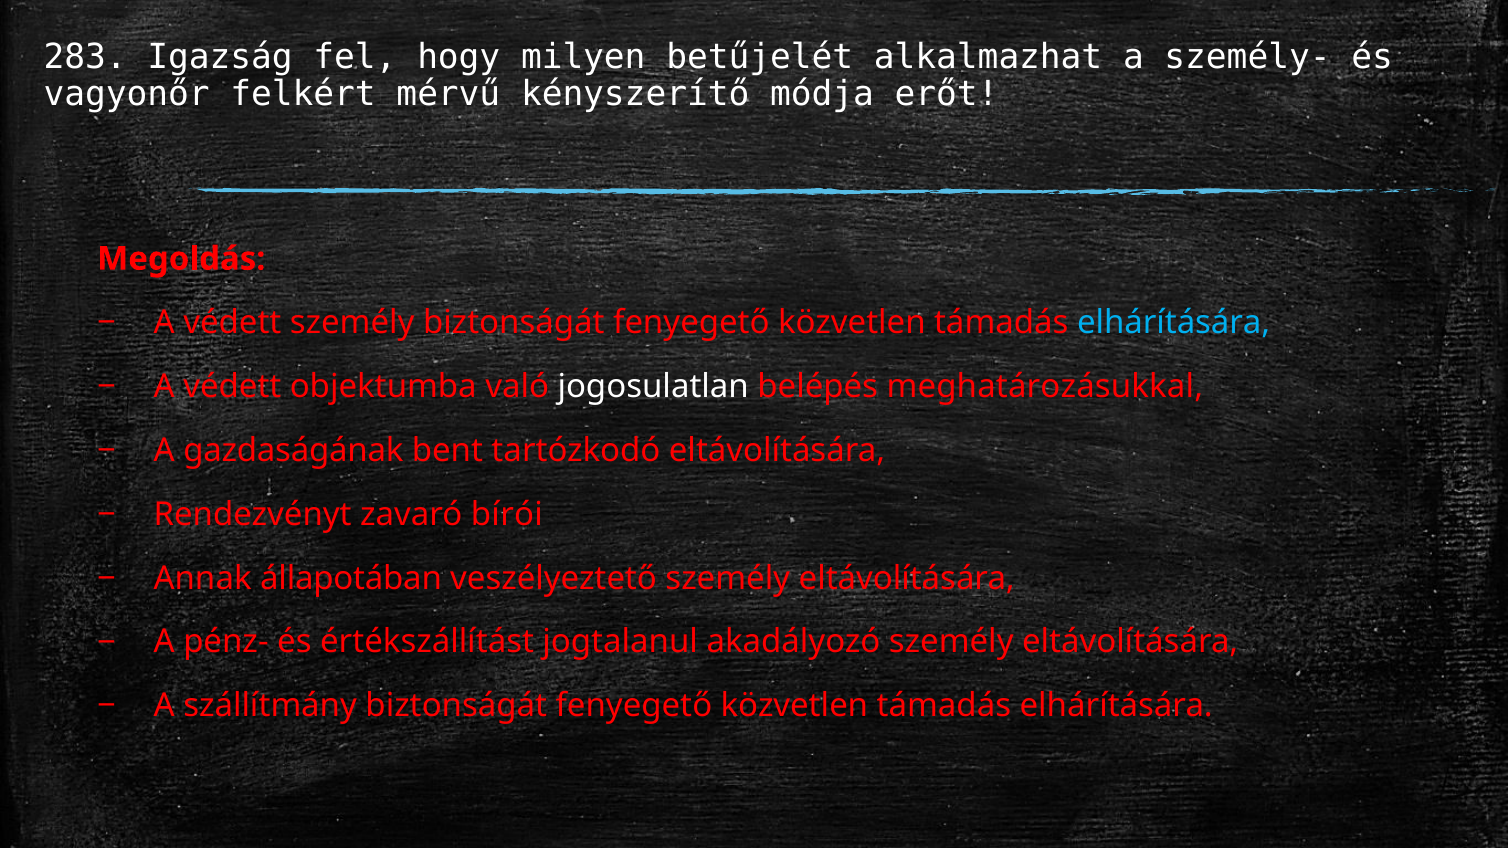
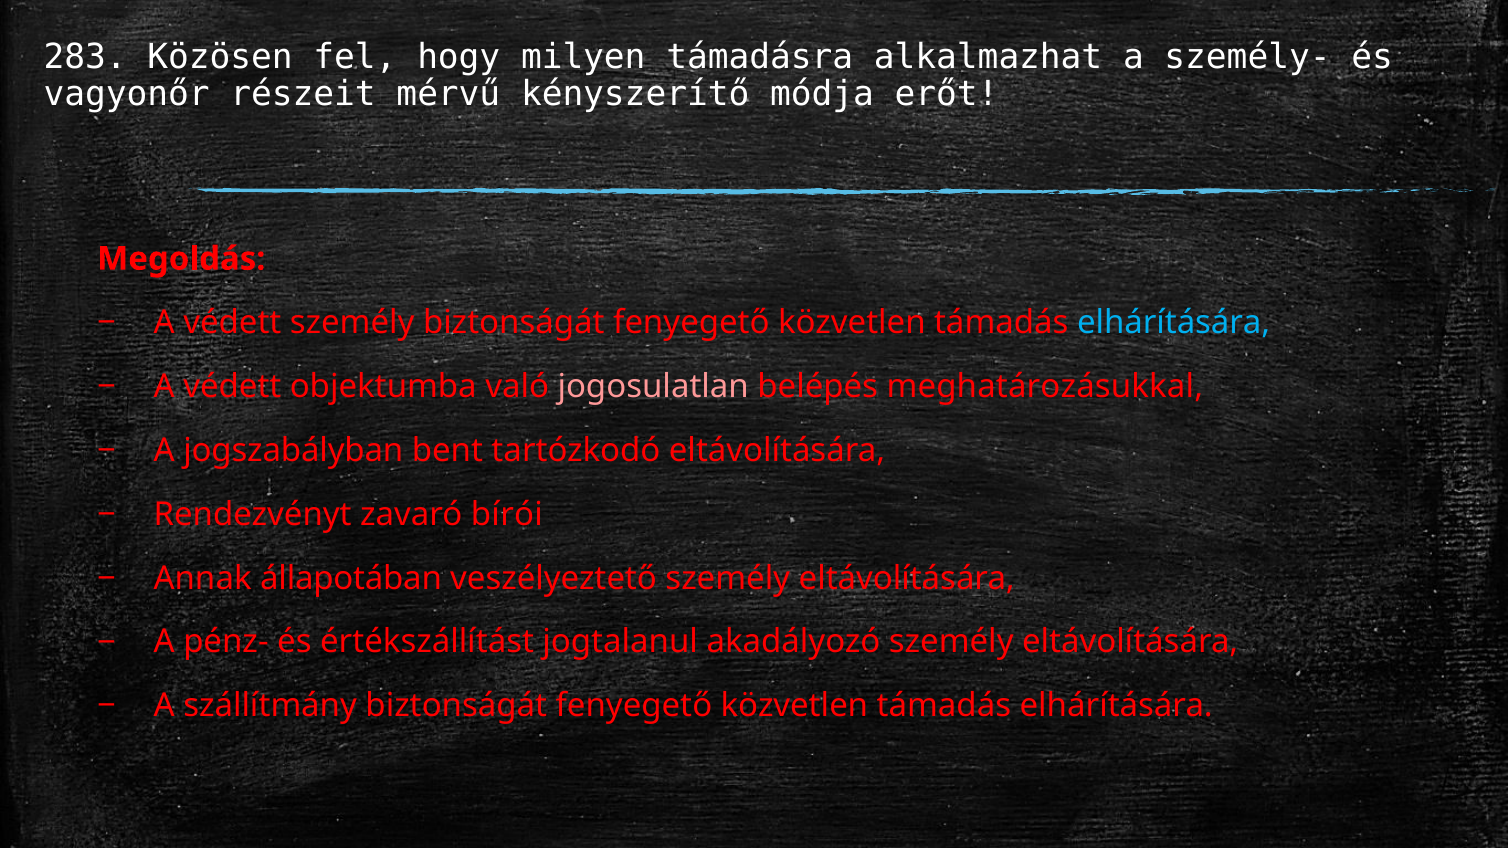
Igazság: Igazság -> Közösen (220, 57)
betűjelét: betűjelét -> támadásra (760, 57)
felkért: felkért -> részeit (303, 94)
jogosulatlan colour: white -> pink (653, 387)
gazdaságának: gazdaságának -> jogszabályban (293, 451)
